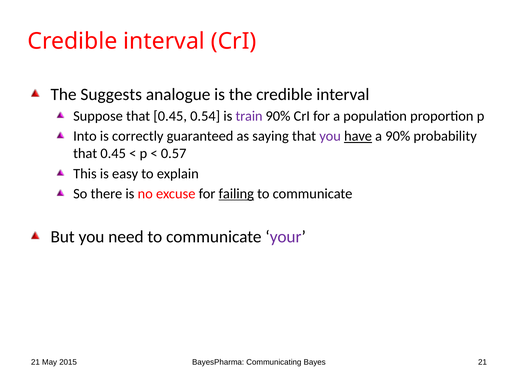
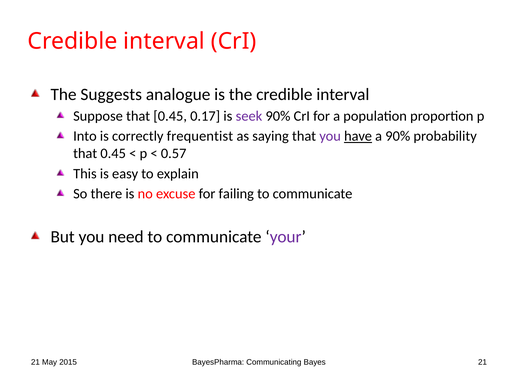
0.54: 0.54 -> 0.17 (205, 116)
train: train -> seek (249, 116)
guaranteed: guaranteed -> frequentist (200, 136)
failing underline: present -> none (236, 194)
